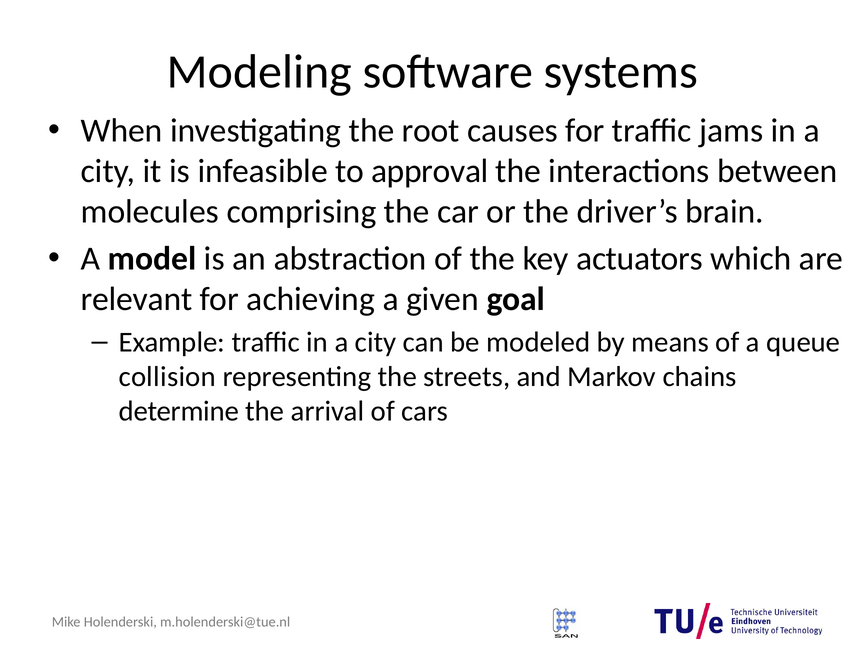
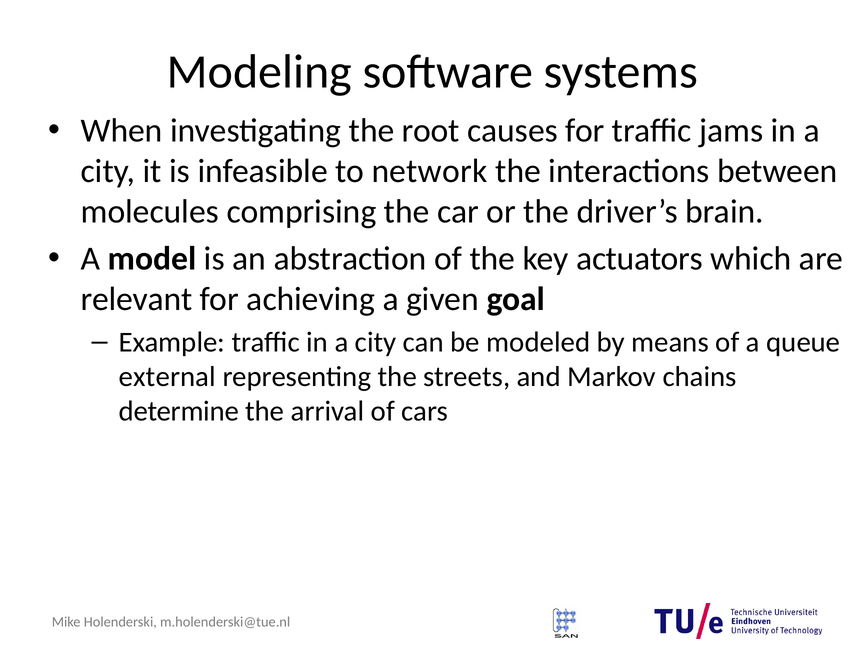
approval: approval -> network (430, 171)
collision: collision -> external (167, 377)
